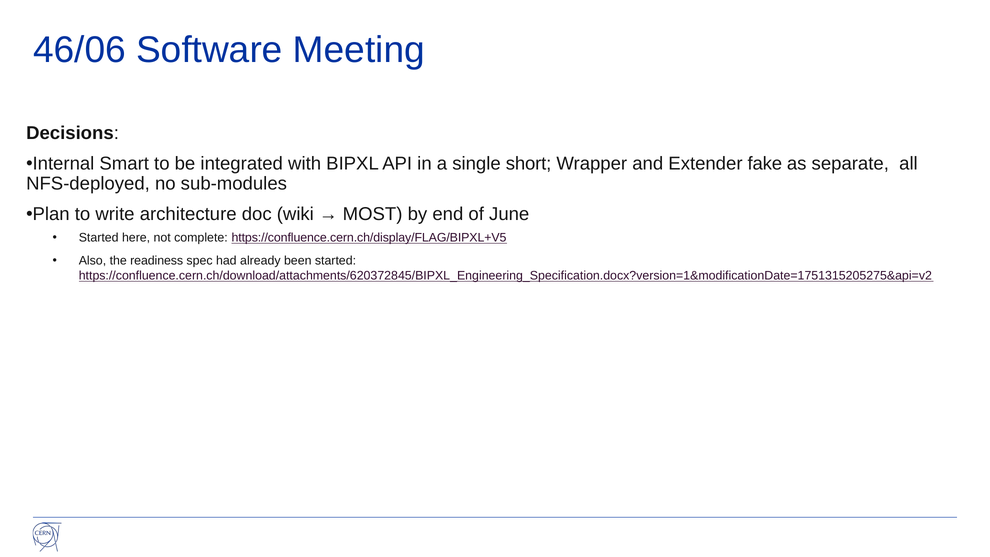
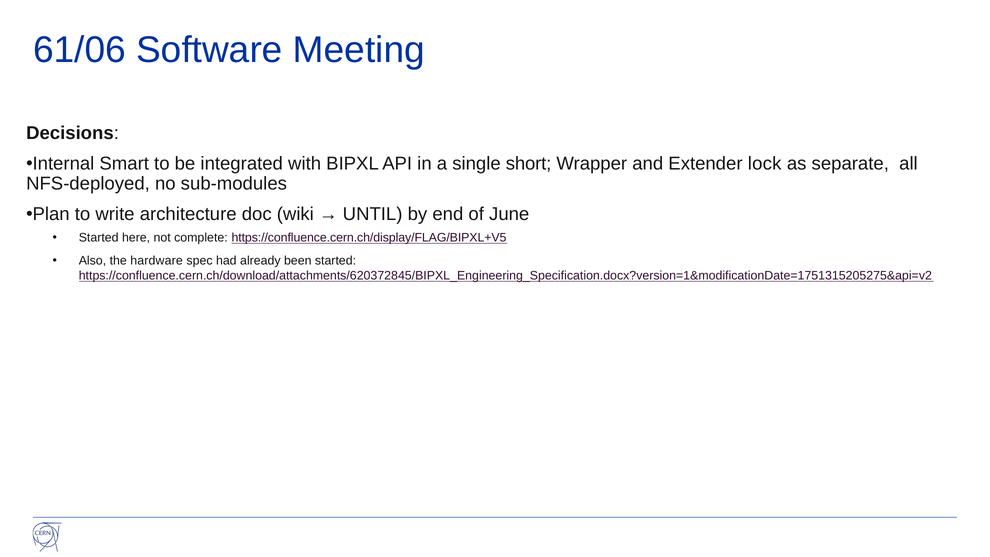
46/06: 46/06 -> 61/06 (80, 50)
fake: fake -> lock (765, 164)
MOST: MOST -> UNTIL (373, 214)
readiness: readiness -> hardware (157, 261)
